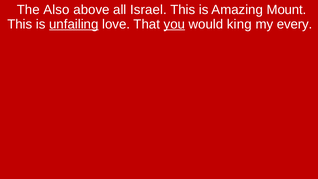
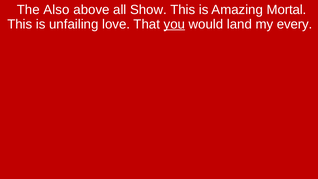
Israel: Israel -> Show (148, 10)
Mount: Mount -> Mortal (286, 10)
unfailing underline: present -> none (74, 24)
king: king -> land (239, 24)
